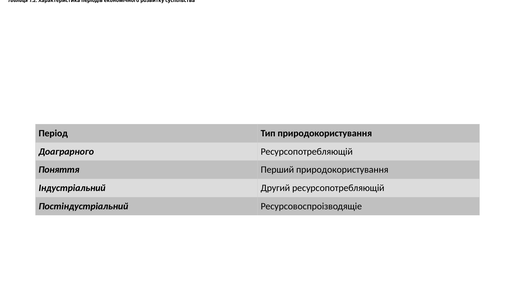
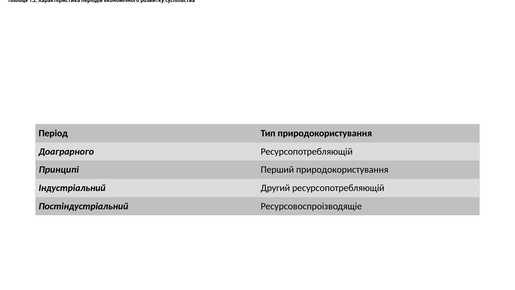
Поняття: Поняття -> Принципі (59, 170)
